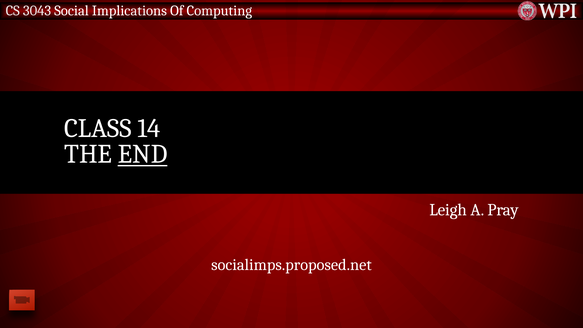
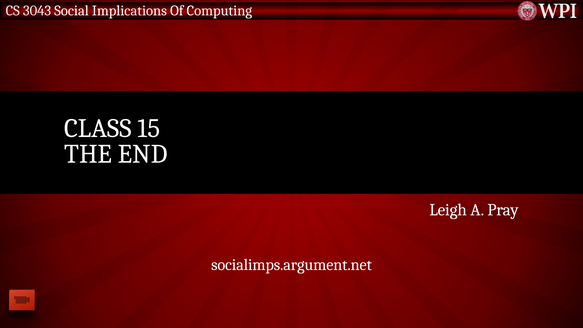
14: 14 -> 15 (149, 128)
END underline: present -> none (143, 154)
socialimps.proposed.net: socialimps.proposed.net -> socialimps.argument.net (292, 265)
